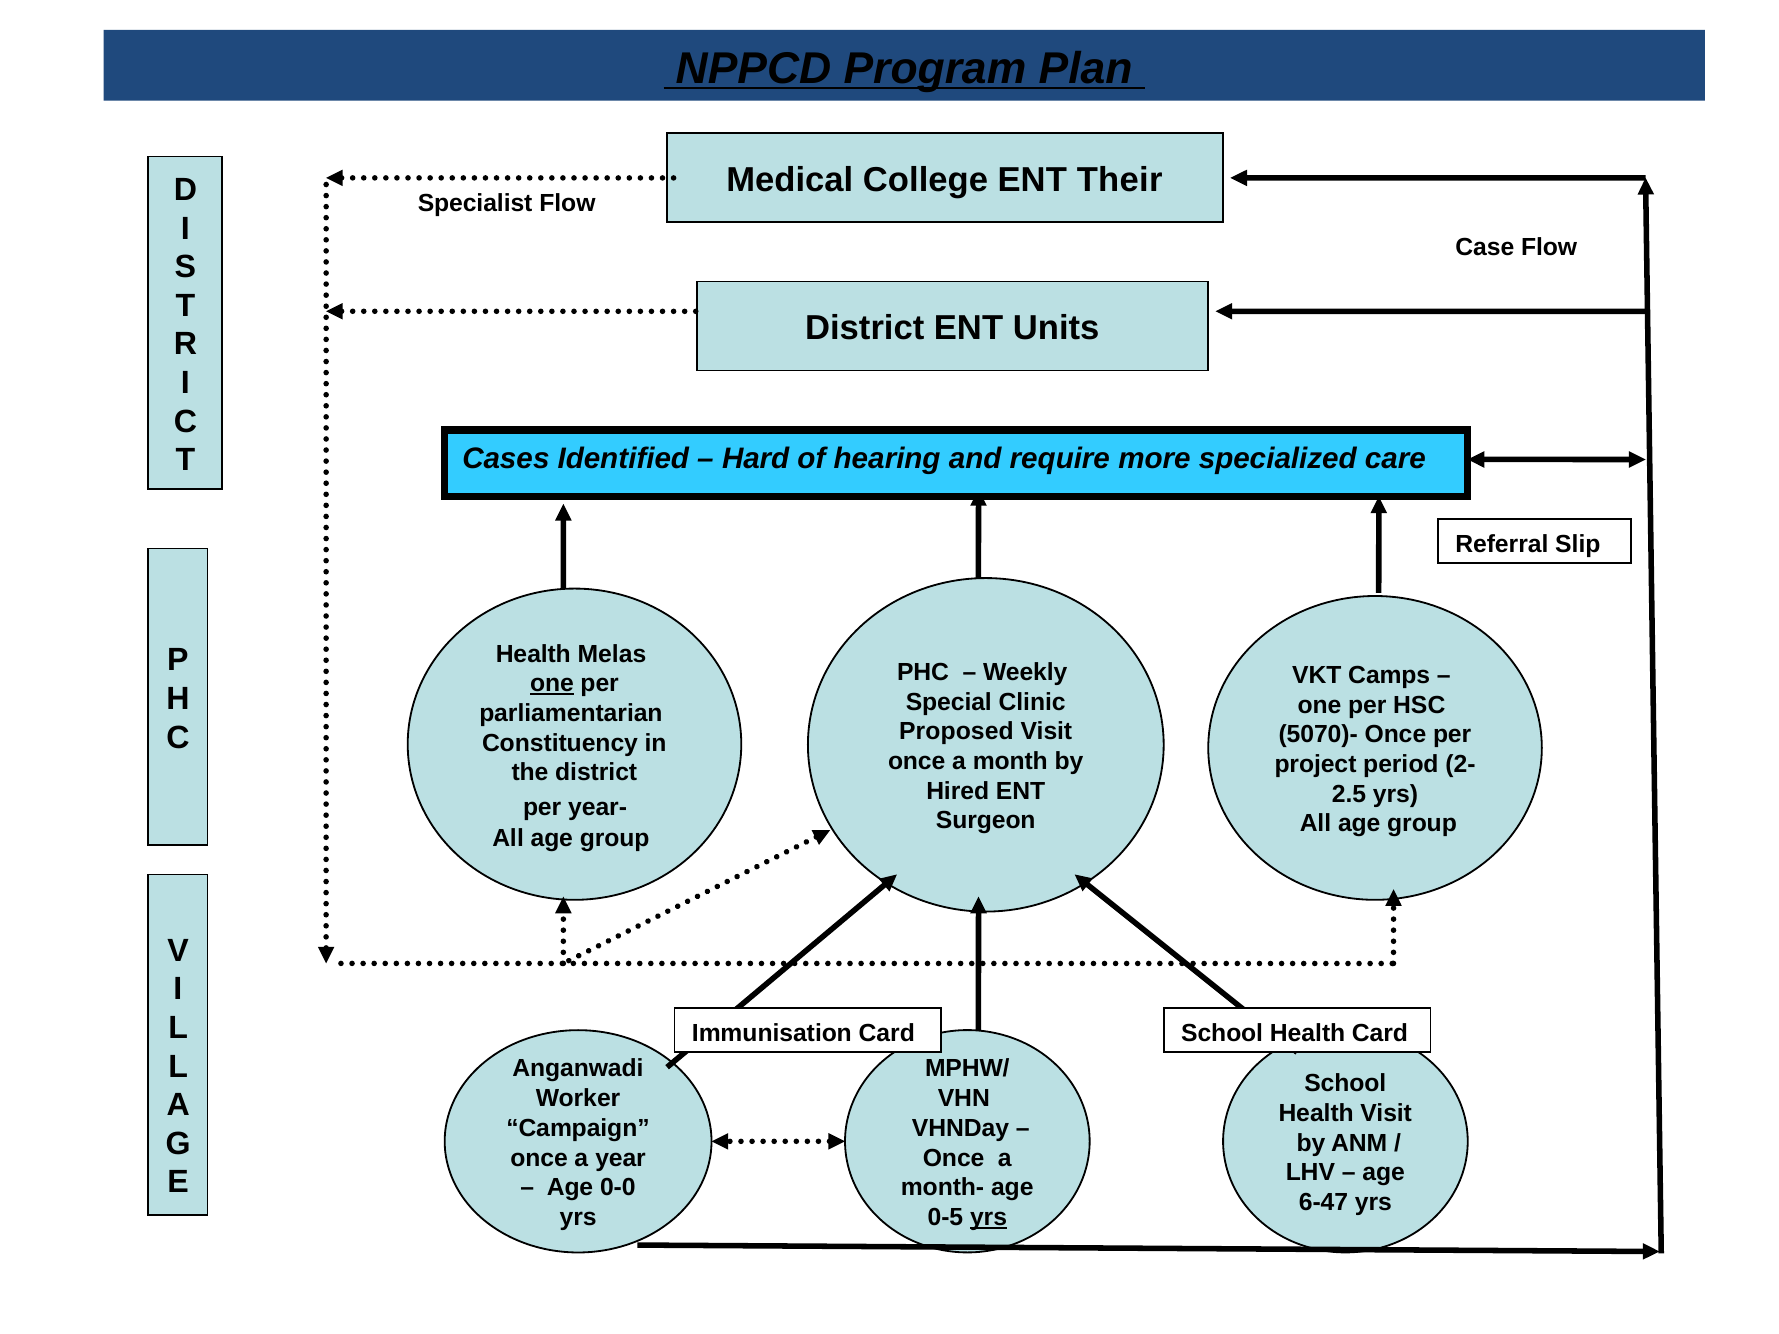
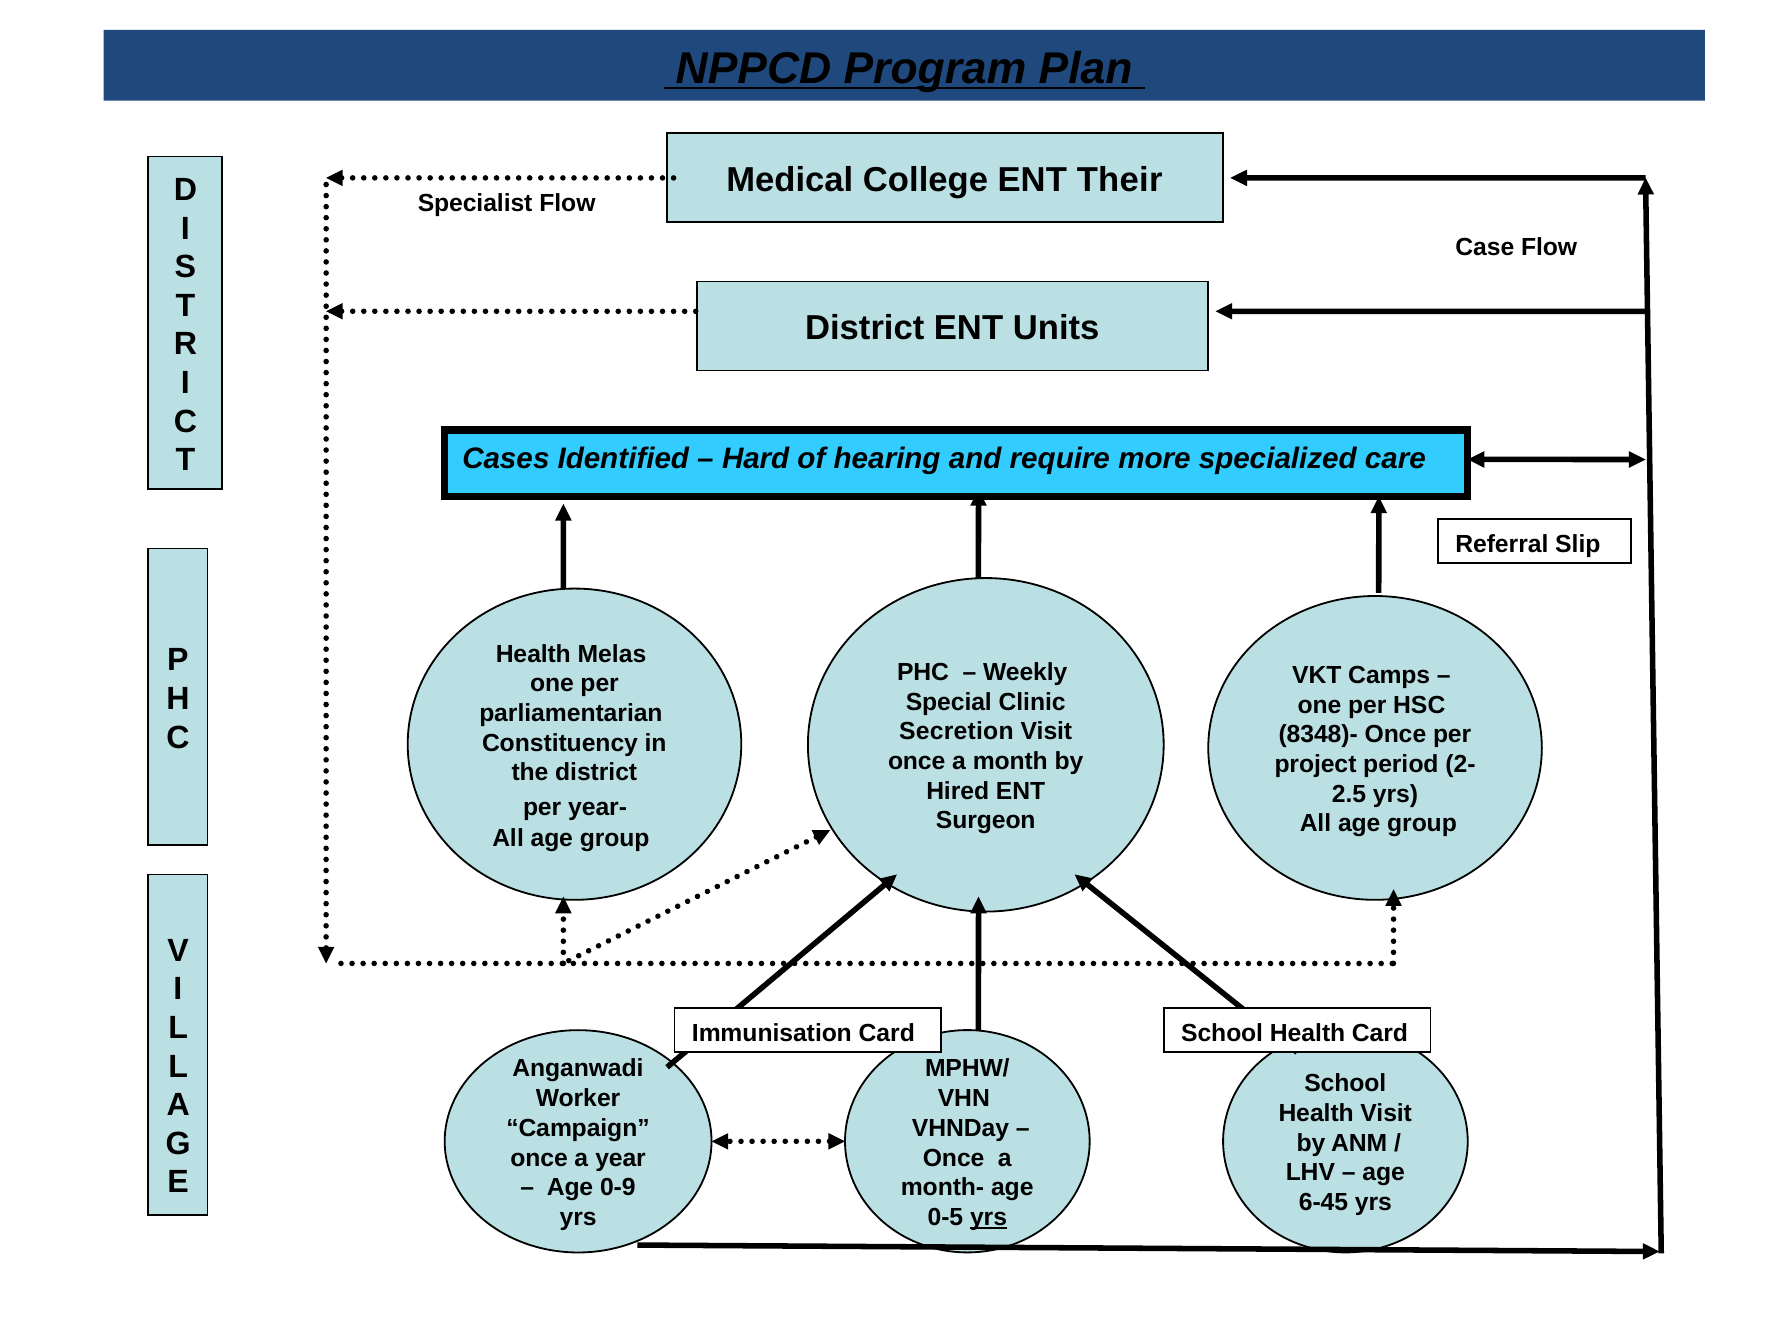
one underline: present -> none (552, 684)
Proposed: Proposed -> Secretion (956, 732)
5070)-: 5070)- -> 8348)- (1318, 735)
0-0: 0-0 -> 0-9 (618, 1188)
6-47: 6-47 -> 6-45 (1324, 1203)
